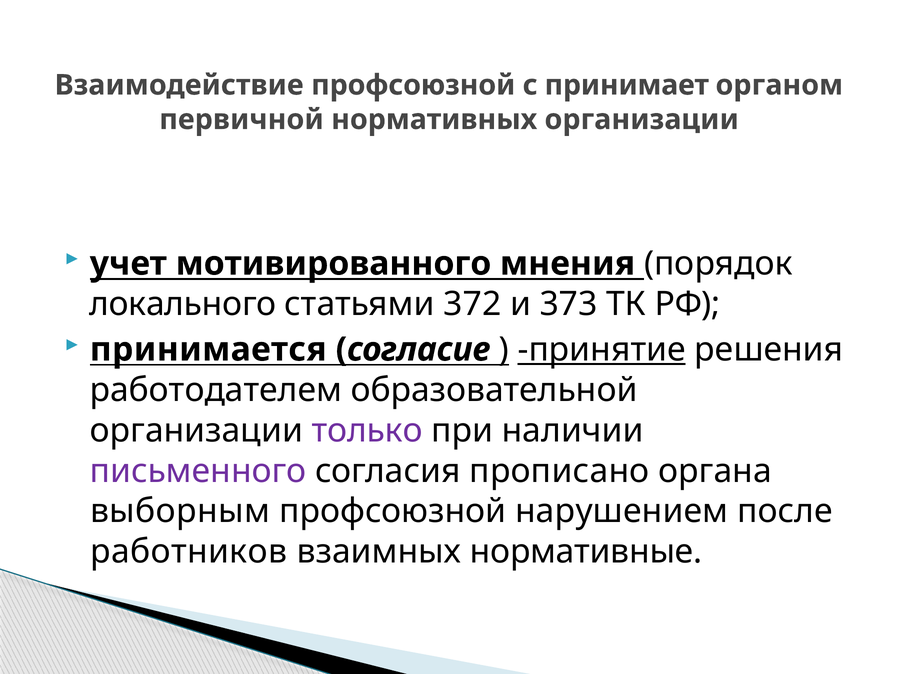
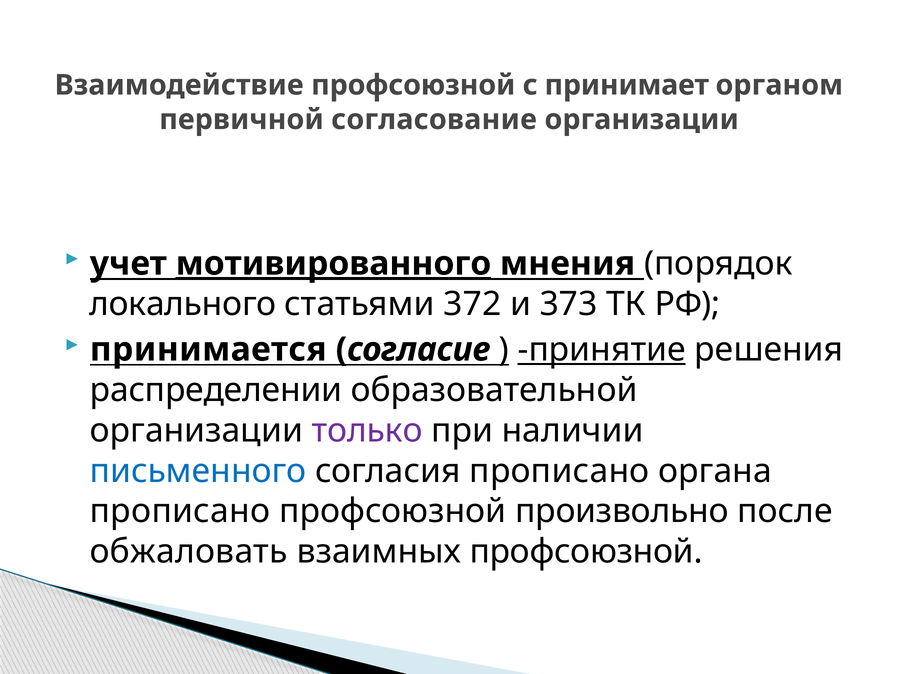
нормативных: нормативных -> согласование (434, 120)
мотивированного underline: none -> present (333, 264)
работодателем: работодателем -> распределении (216, 390)
письменного colour: purple -> blue (198, 471)
выборным: выборным -> прописано (180, 512)
нарушением: нарушением -> произвольно (622, 512)
работников: работников -> обжаловать (189, 552)
взаимных нормативные: нормативные -> профсоюзной (586, 552)
